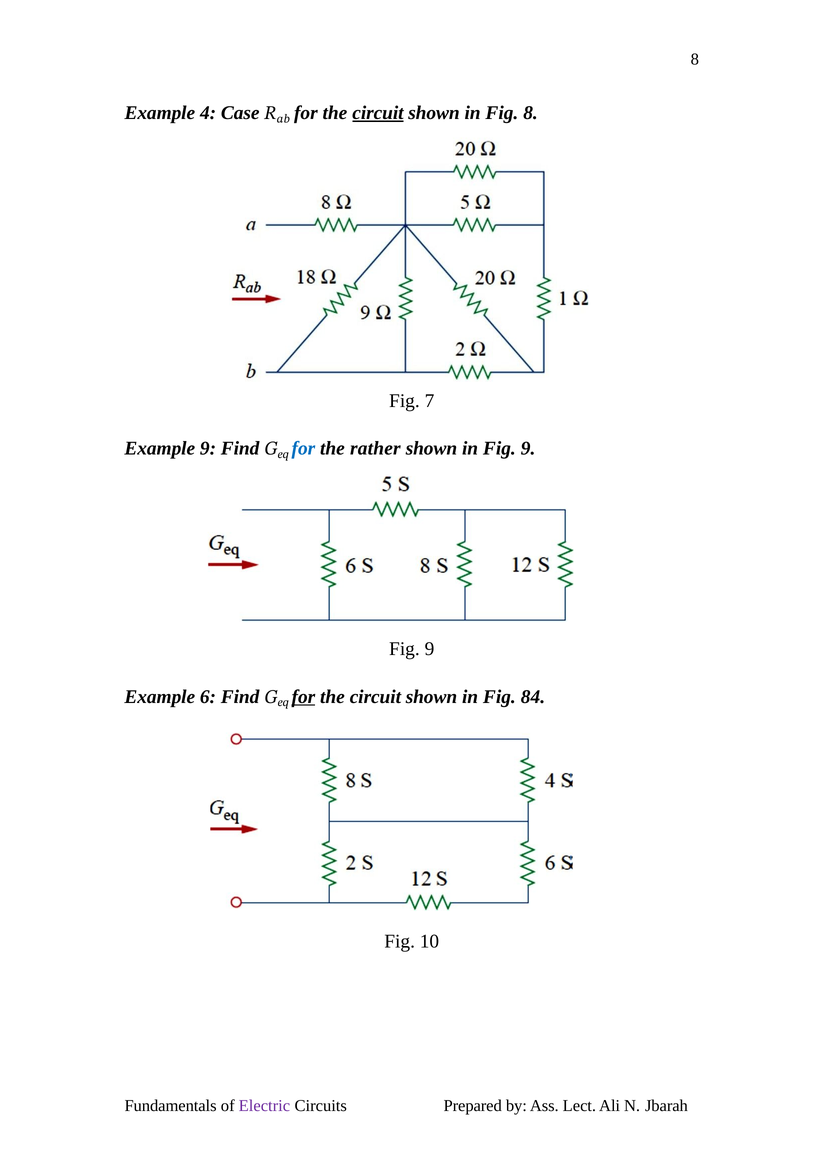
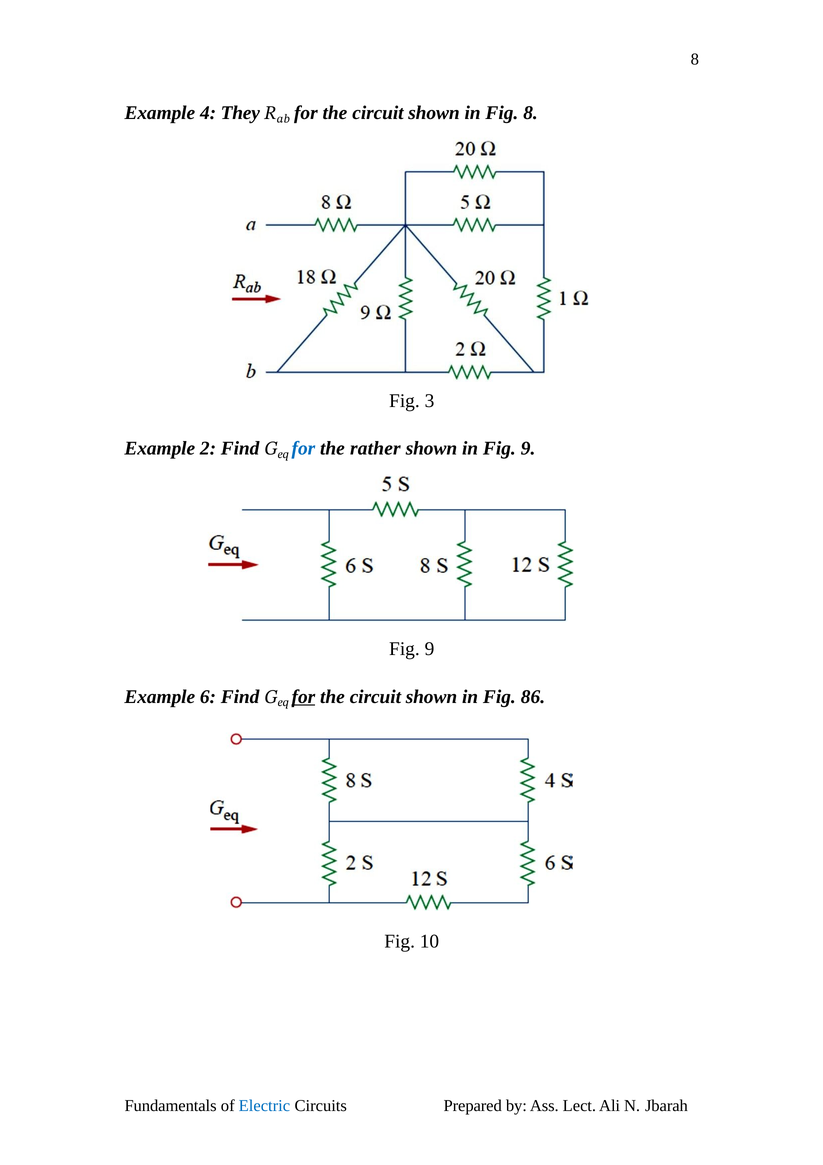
Case: Case -> They (240, 113)
circuit underline: present -> none (378, 113)
7: 7 -> 3 (429, 401)
Example 9: 9 -> 2 (208, 448)
84: 84 -> 86 (533, 696)
Electric colour: purple -> blue (264, 1105)
